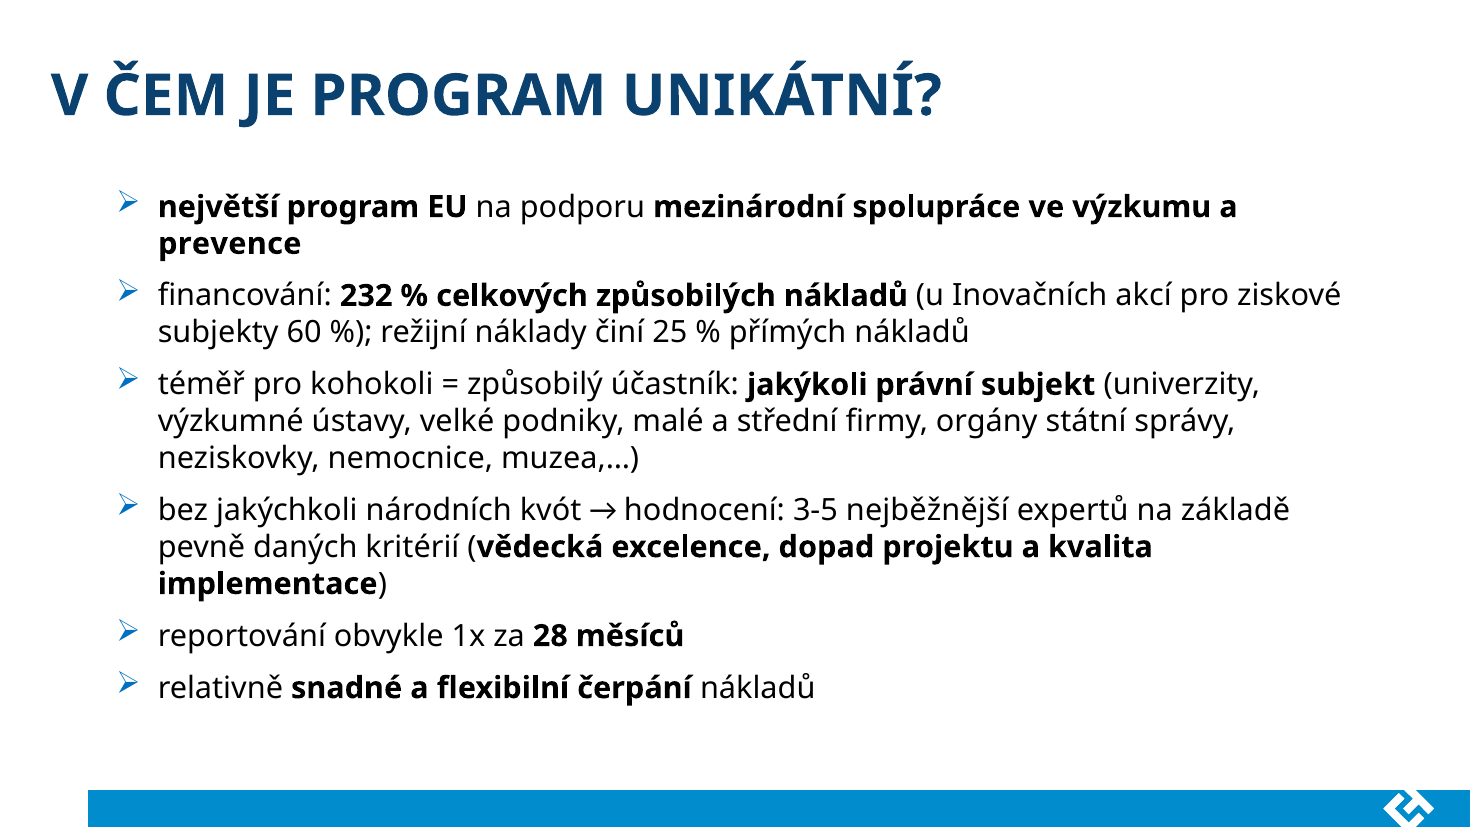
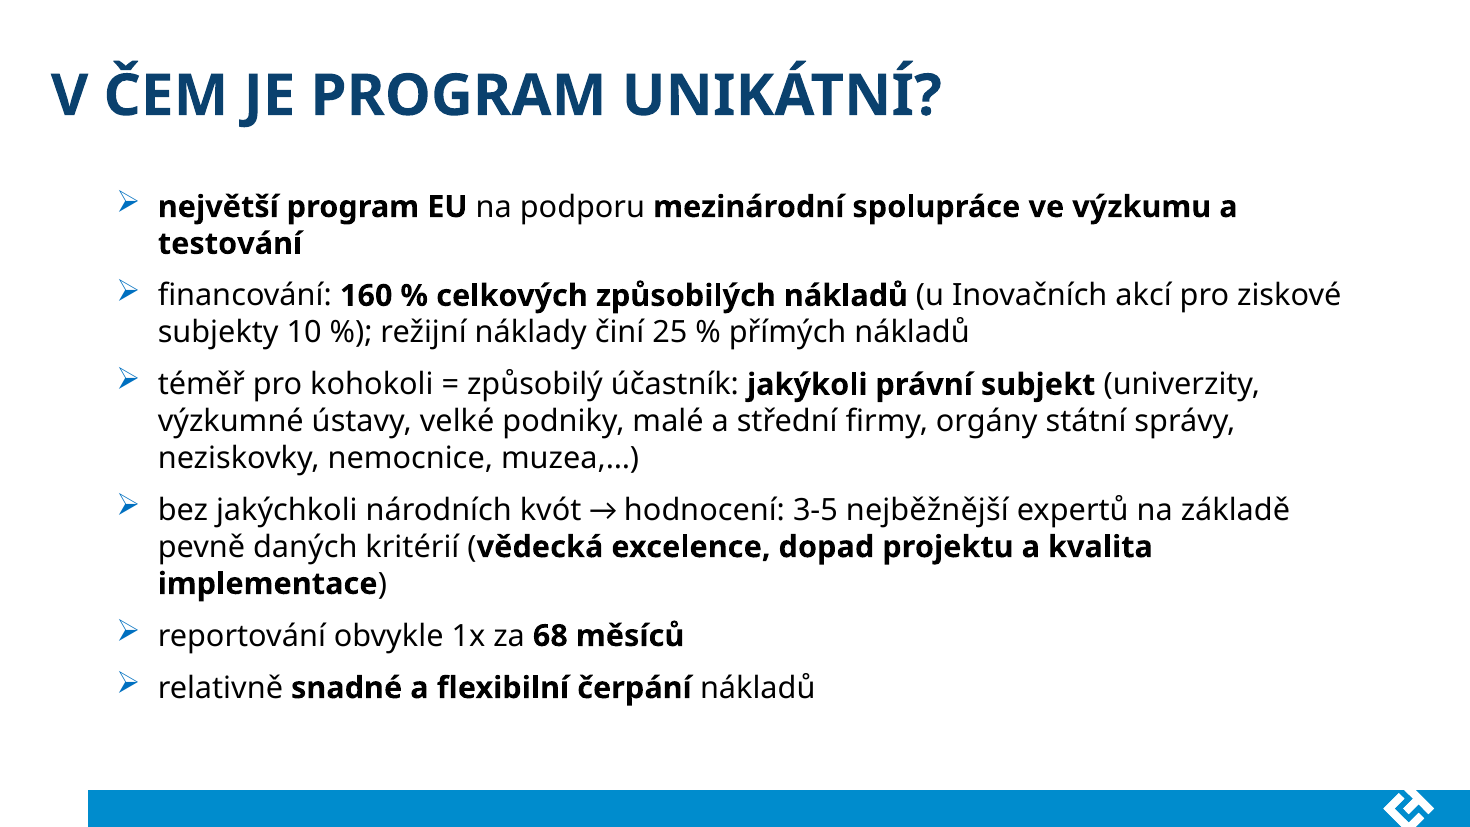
prevence: prevence -> testování (230, 244)
232: 232 -> 160 (366, 296)
60: 60 -> 10 (304, 333)
28: 28 -> 68 (550, 636)
